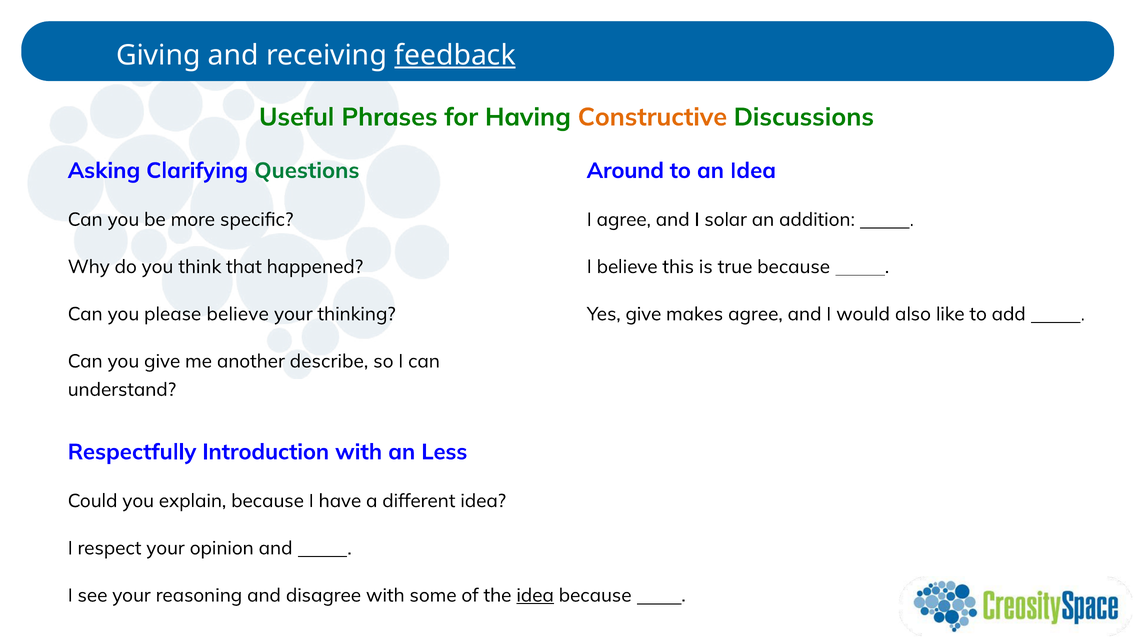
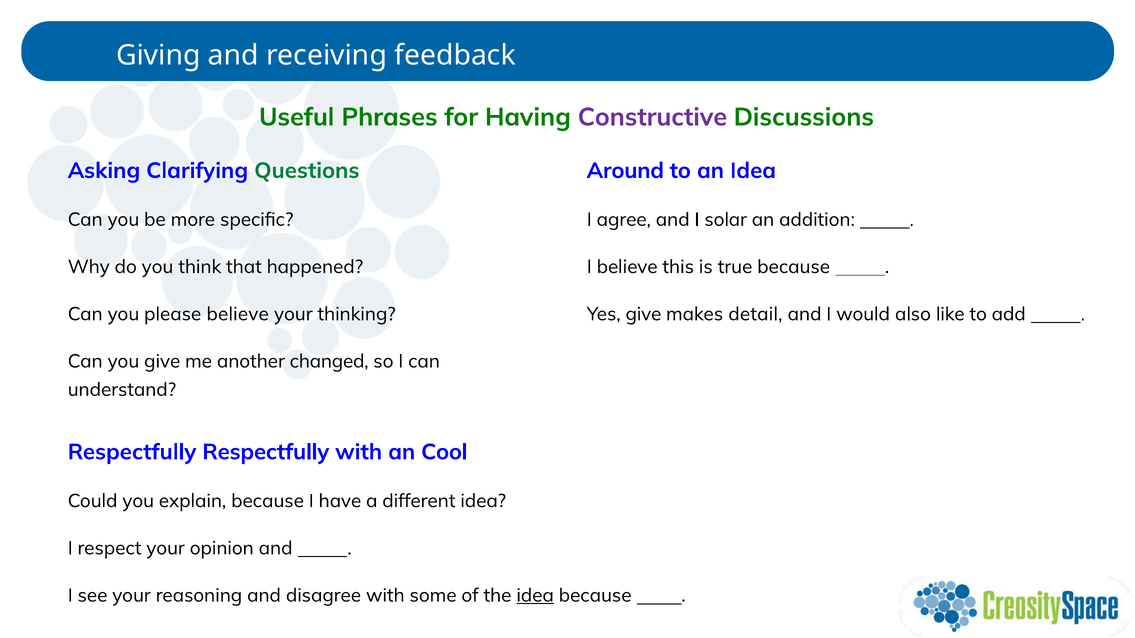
feedback underline: present -> none (455, 55)
Constructive colour: orange -> purple (652, 117)
makes agree: agree -> detail (755, 314)
describe: describe -> changed (329, 362)
Respectfully Introduction: Introduction -> Respectfully (266, 452)
Less: Less -> Cool (444, 452)
